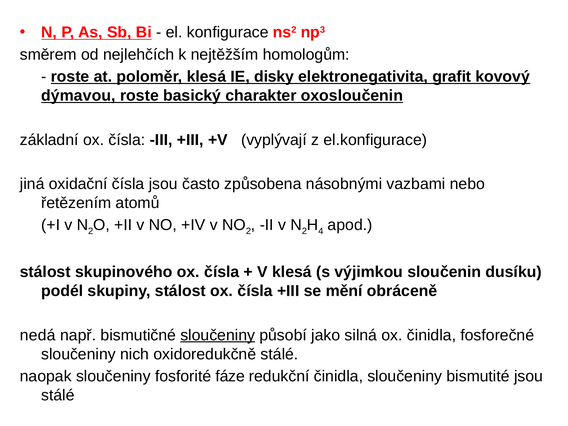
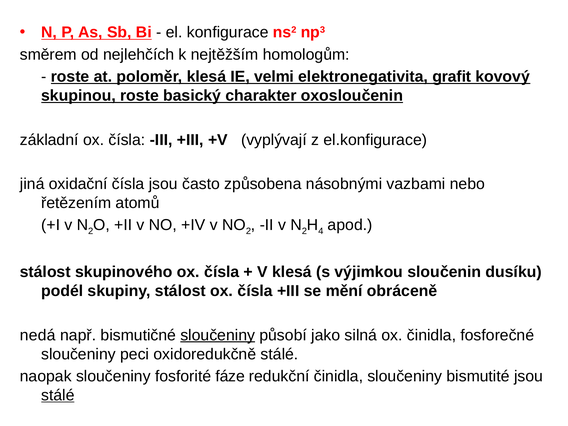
disky: disky -> velmi (274, 77)
dýmavou: dýmavou -> skupinou (78, 96)
nich: nich -> peci (135, 354)
stálé underline: none -> present (58, 395)
